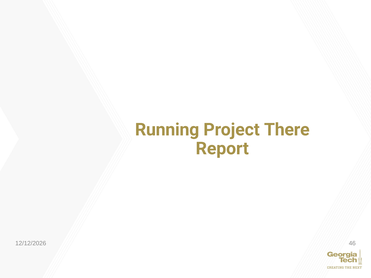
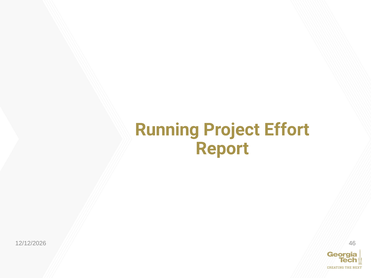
There: There -> Effort (287, 130)
